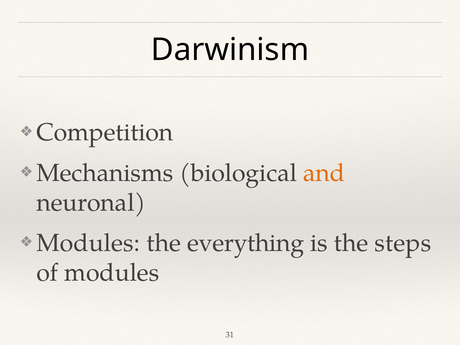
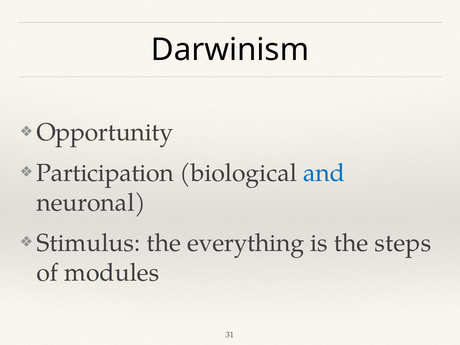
Competition: Competition -> Opportunity (105, 132)
Mechanisms: Mechanisms -> Participation (105, 173)
and colour: orange -> blue (324, 173)
Modules: Modules -> Stimulus (88, 243)
